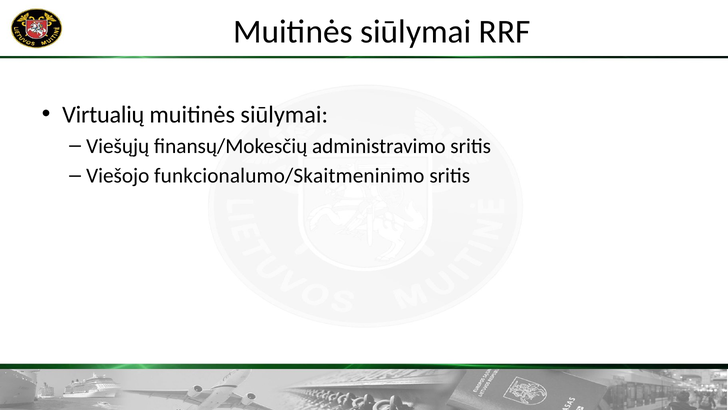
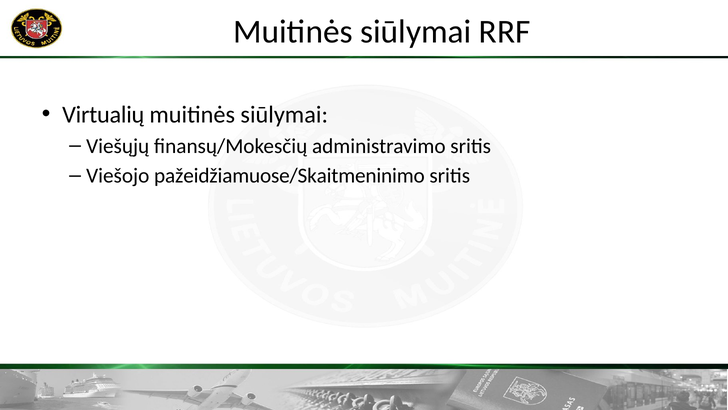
funkcionalumo/Skaitmeninimo: funkcionalumo/Skaitmeninimo -> pažeidžiamuose/Skaitmeninimo (289, 176)
